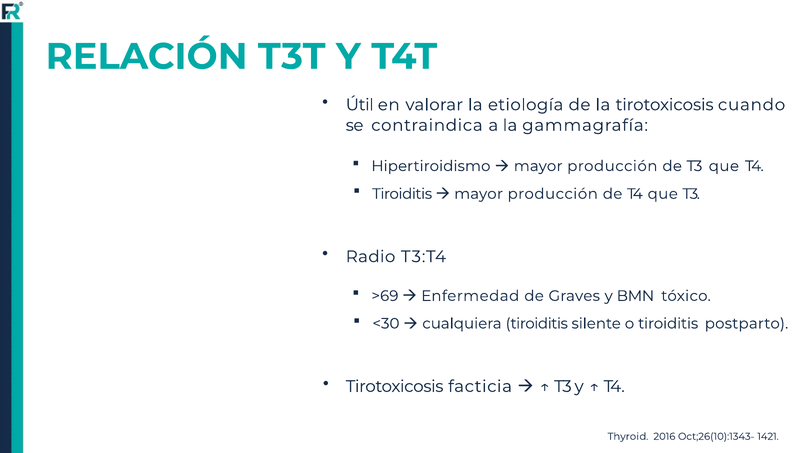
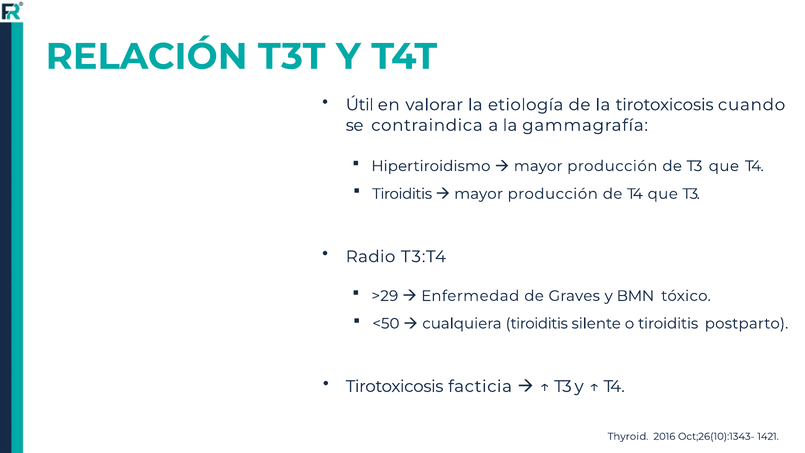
>69: >69 -> >29 (385, 296)
<30: <30 -> <50 (386, 323)
